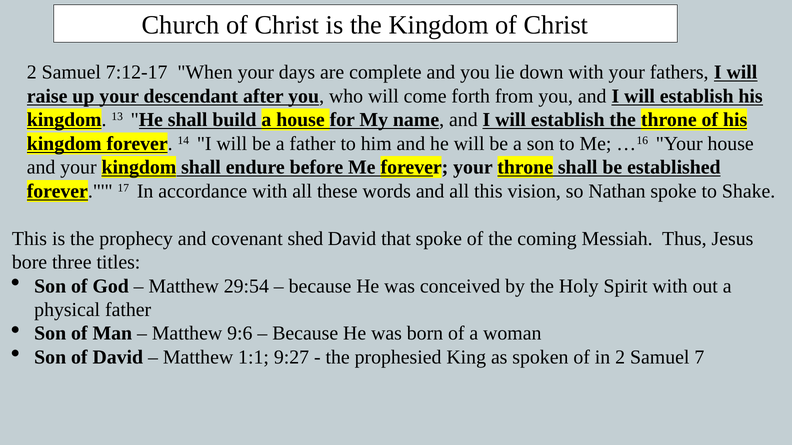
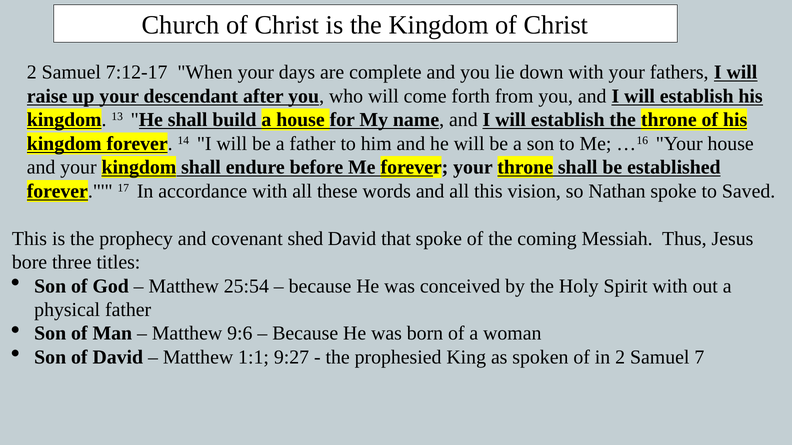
Shake: Shake -> Saved (749, 191)
29:54: 29:54 -> 25:54 (246, 286)
